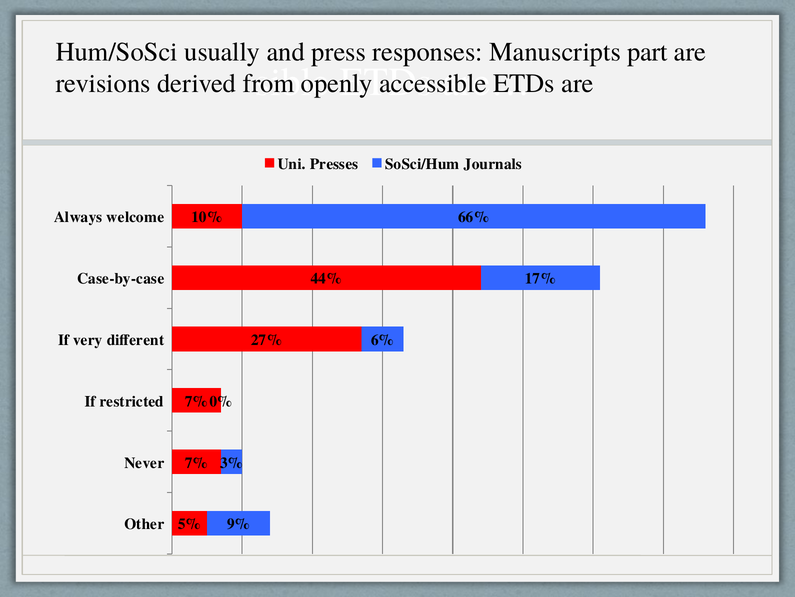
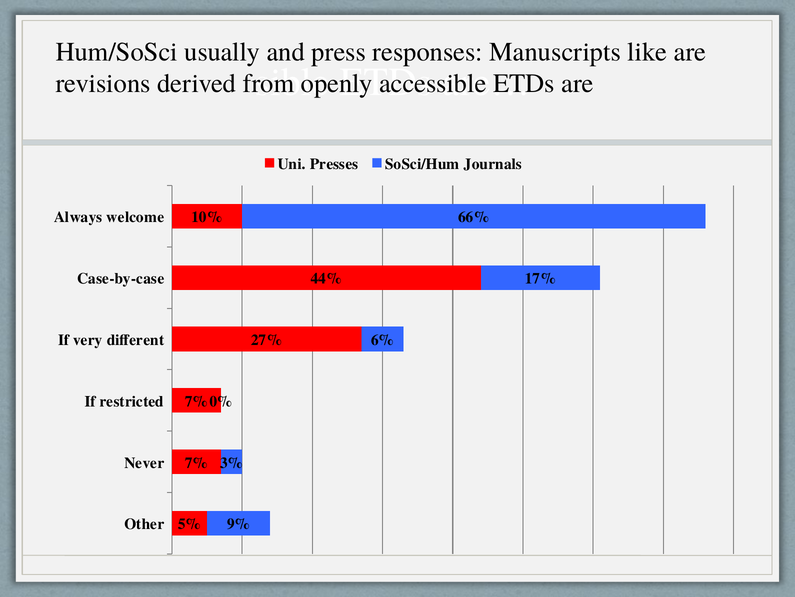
part: part -> like (647, 52)
